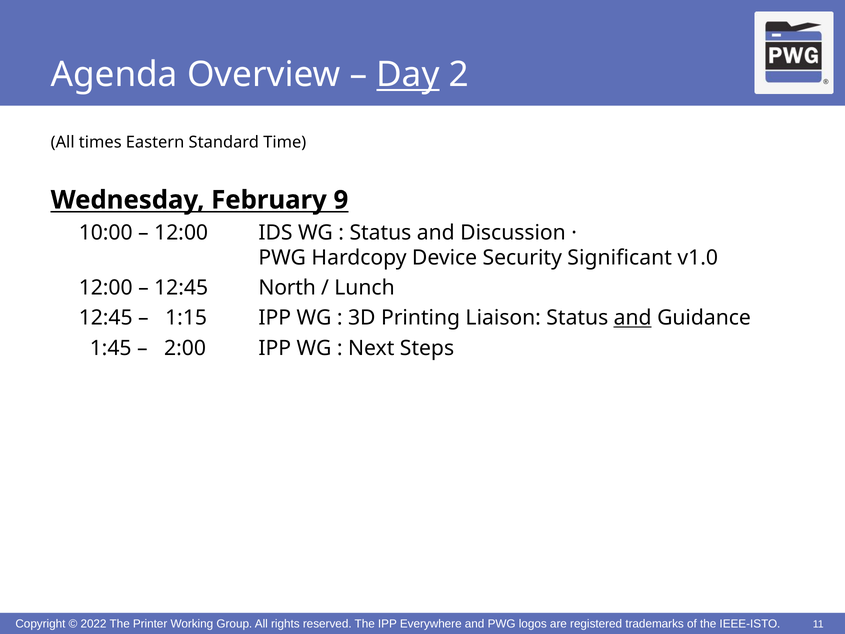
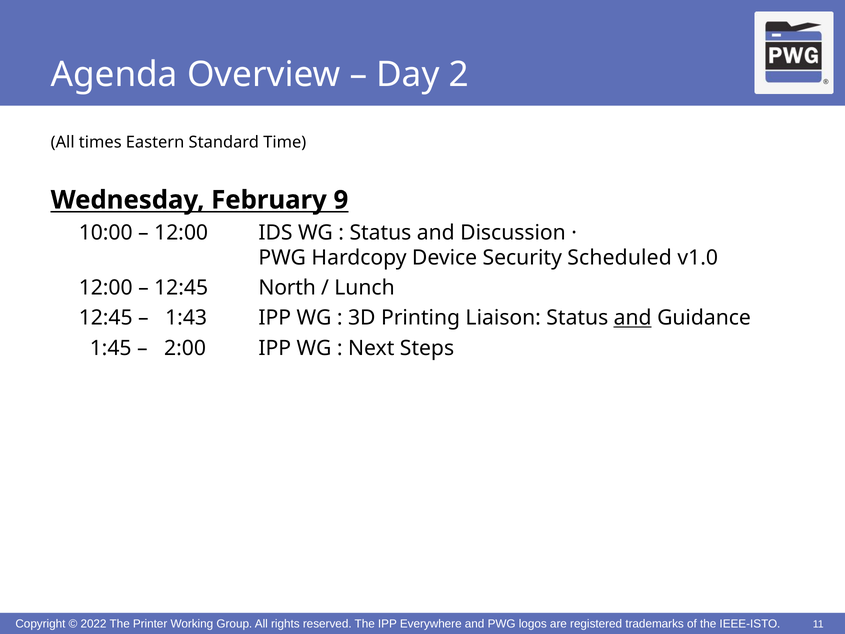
Day underline: present -> none (408, 75)
Significant: Significant -> Scheduled (620, 258)
1:15: 1:15 -> 1:43 (186, 318)
